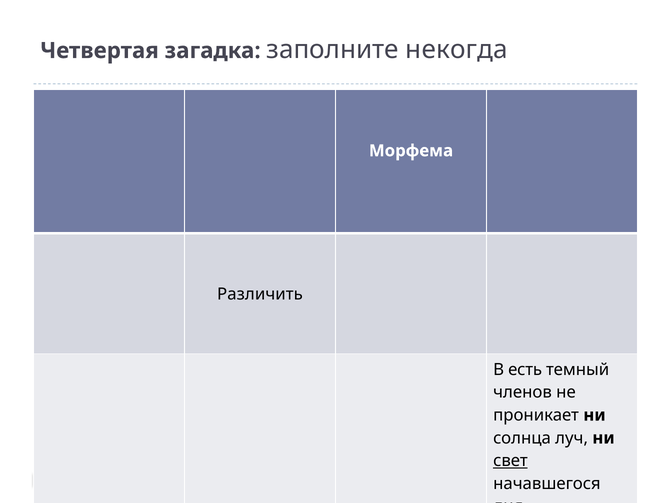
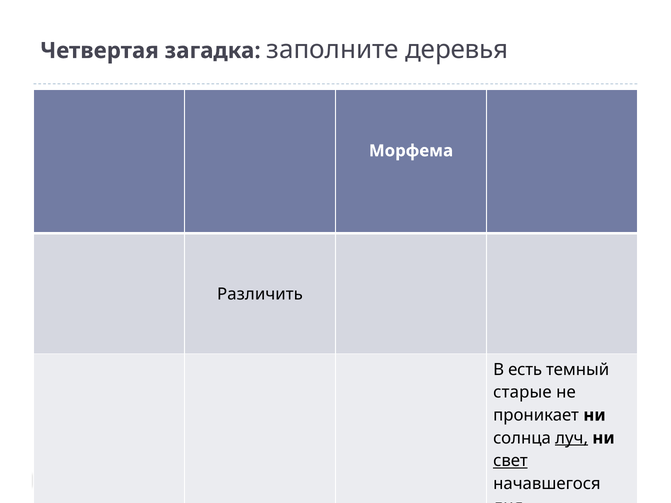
некогда: некогда -> деревья (457, 50)
членов: членов -> старые (522, 393)
луч underline: none -> present (572, 438)
